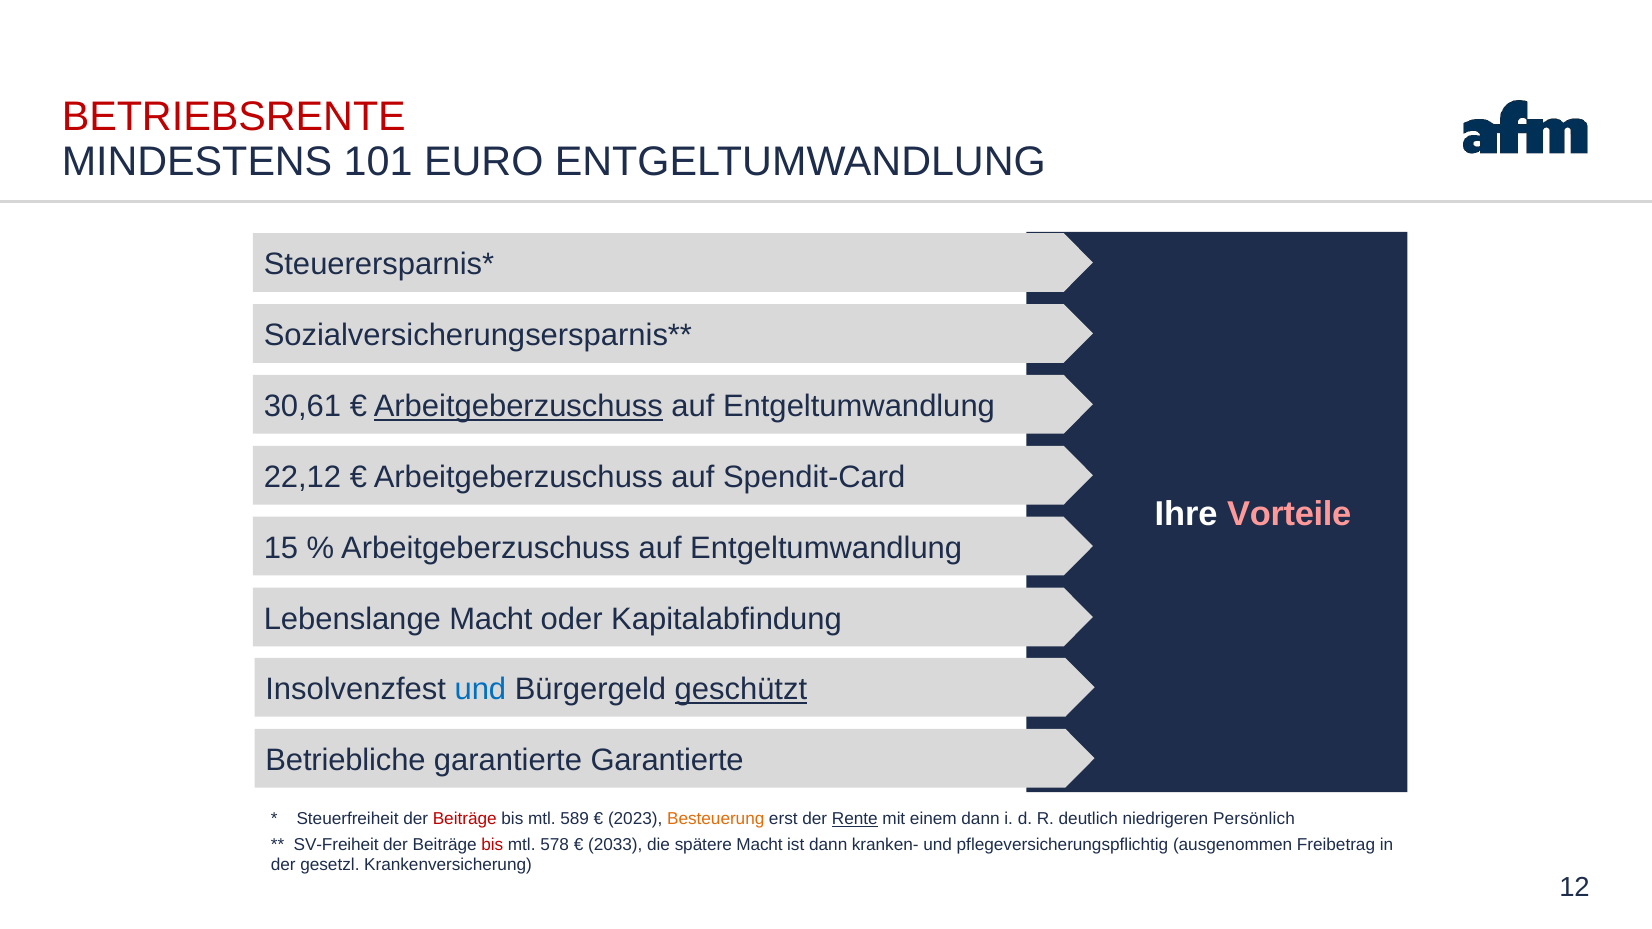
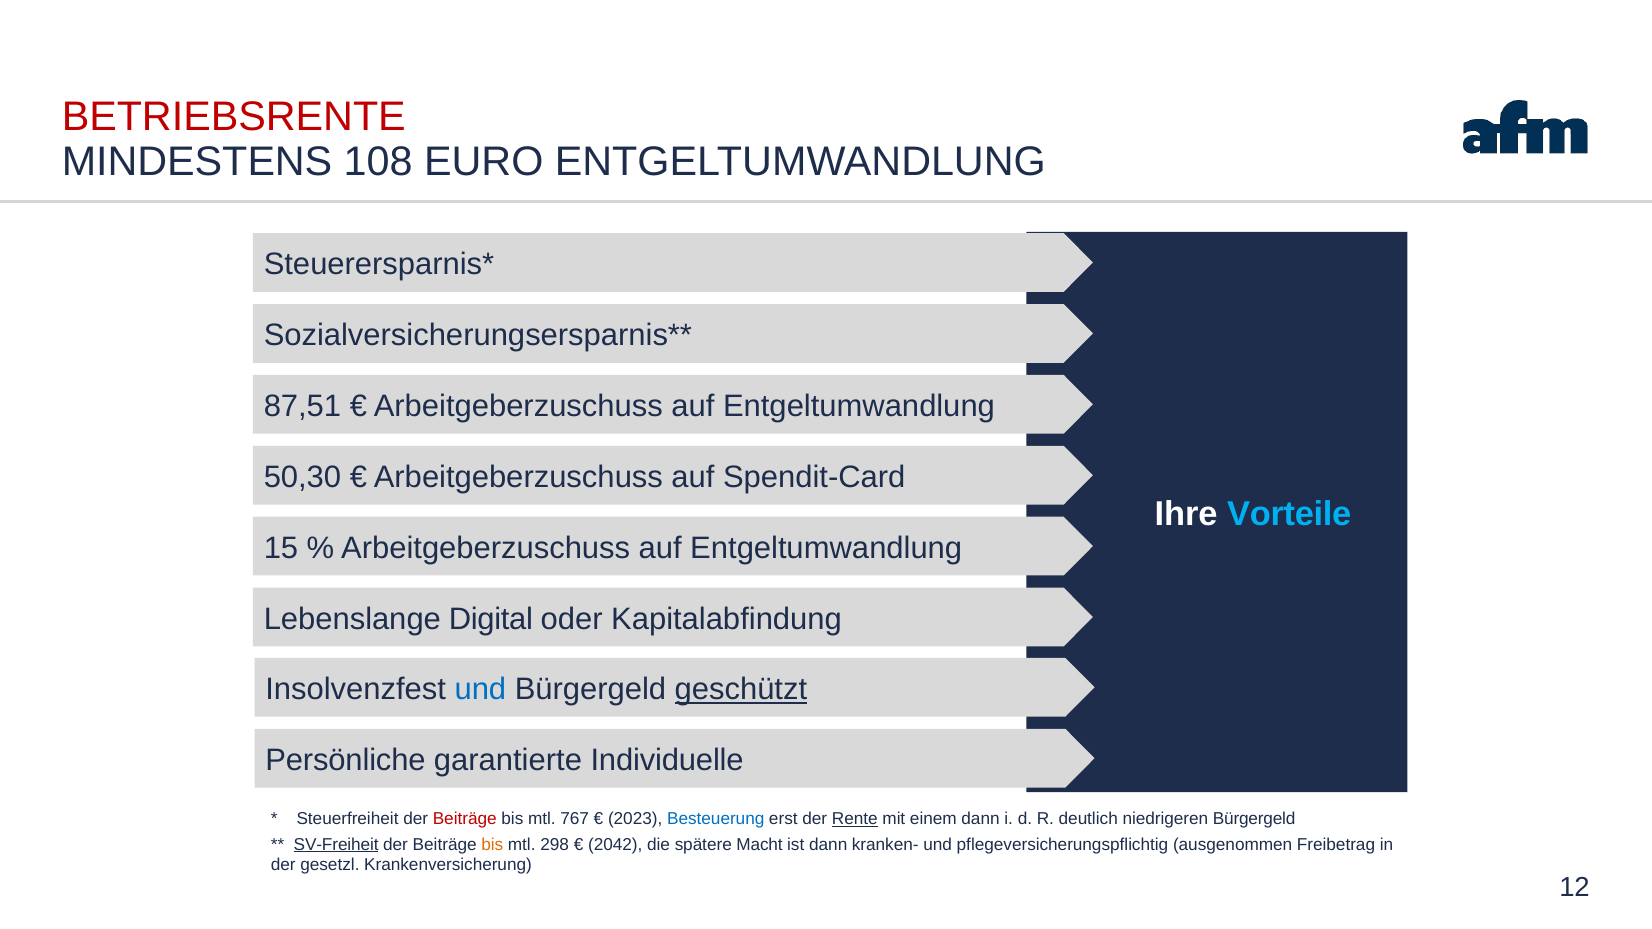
101: 101 -> 108 (378, 162)
30,61: 30,61 -> 87,51 (302, 407)
Arbeitgeberzuschuss underline: present -> none (518, 407)
22,12: 22,12 -> 50,30 (302, 477)
Vorteile colour: pink -> light blue (1289, 515)
Lebenslange Macht: Macht -> Digital (491, 619)
Betriebliche: Betriebliche -> Persönliche (346, 761)
garantierte Garantierte: Garantierte -> Individuelle (667, 761)
589: 589 -> 767 (575, 819)
Besteuerung colour: orange -> blue (716, 819)
niedrigeren Persönlich: Persönlich -> Bürgergeld (1254, 819)
SV-Freiheit underline: none -> present (336, 845)
bis colour: red -> orange (492, 845)
578: 578 -> 298 (555, 845)
2033: 2033 -> 2042 (615, 845)
